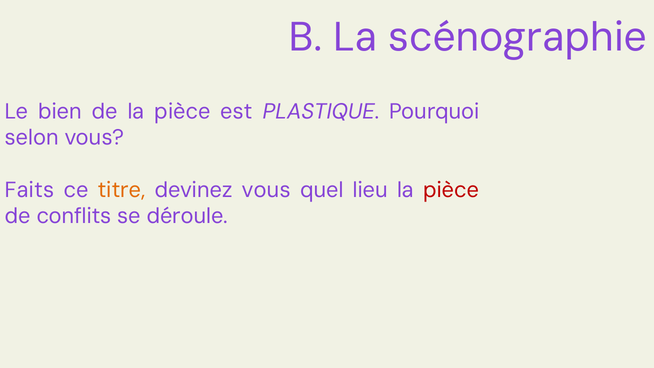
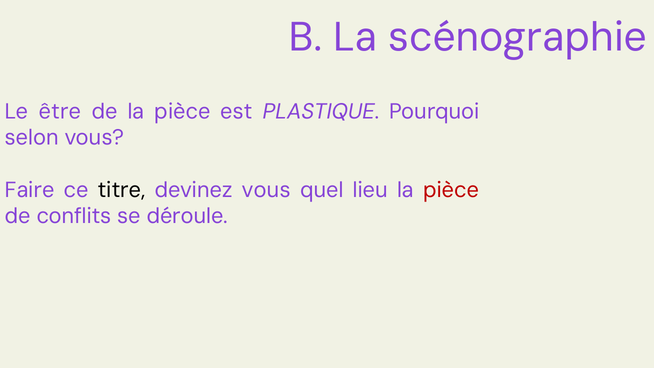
bien: bien -> être (60, 111)
Faits: Faits -> Faire (30, 190)
titre colour: orange -> black (122, 190)
